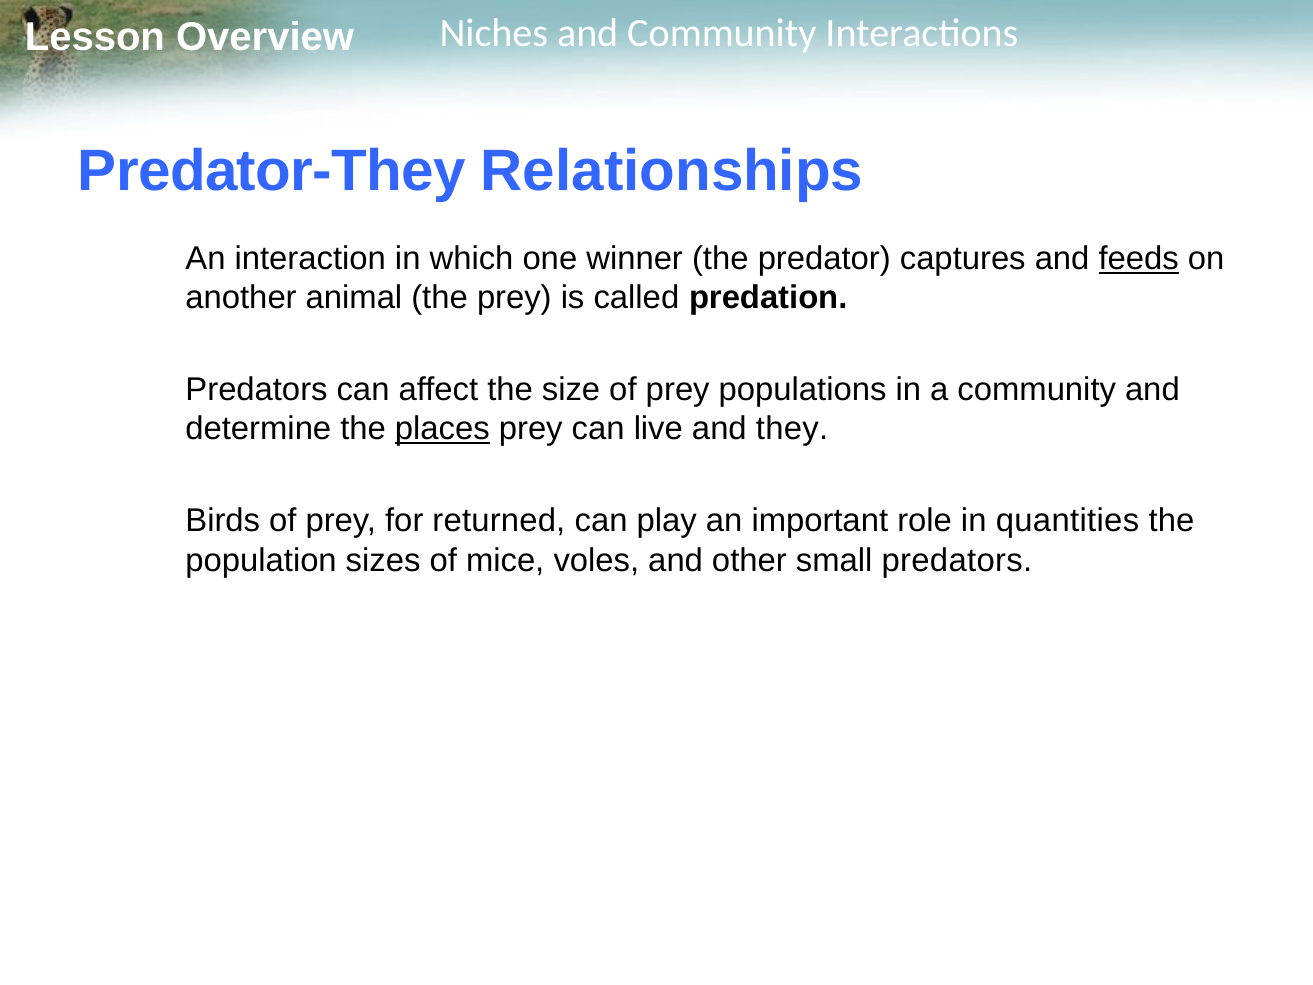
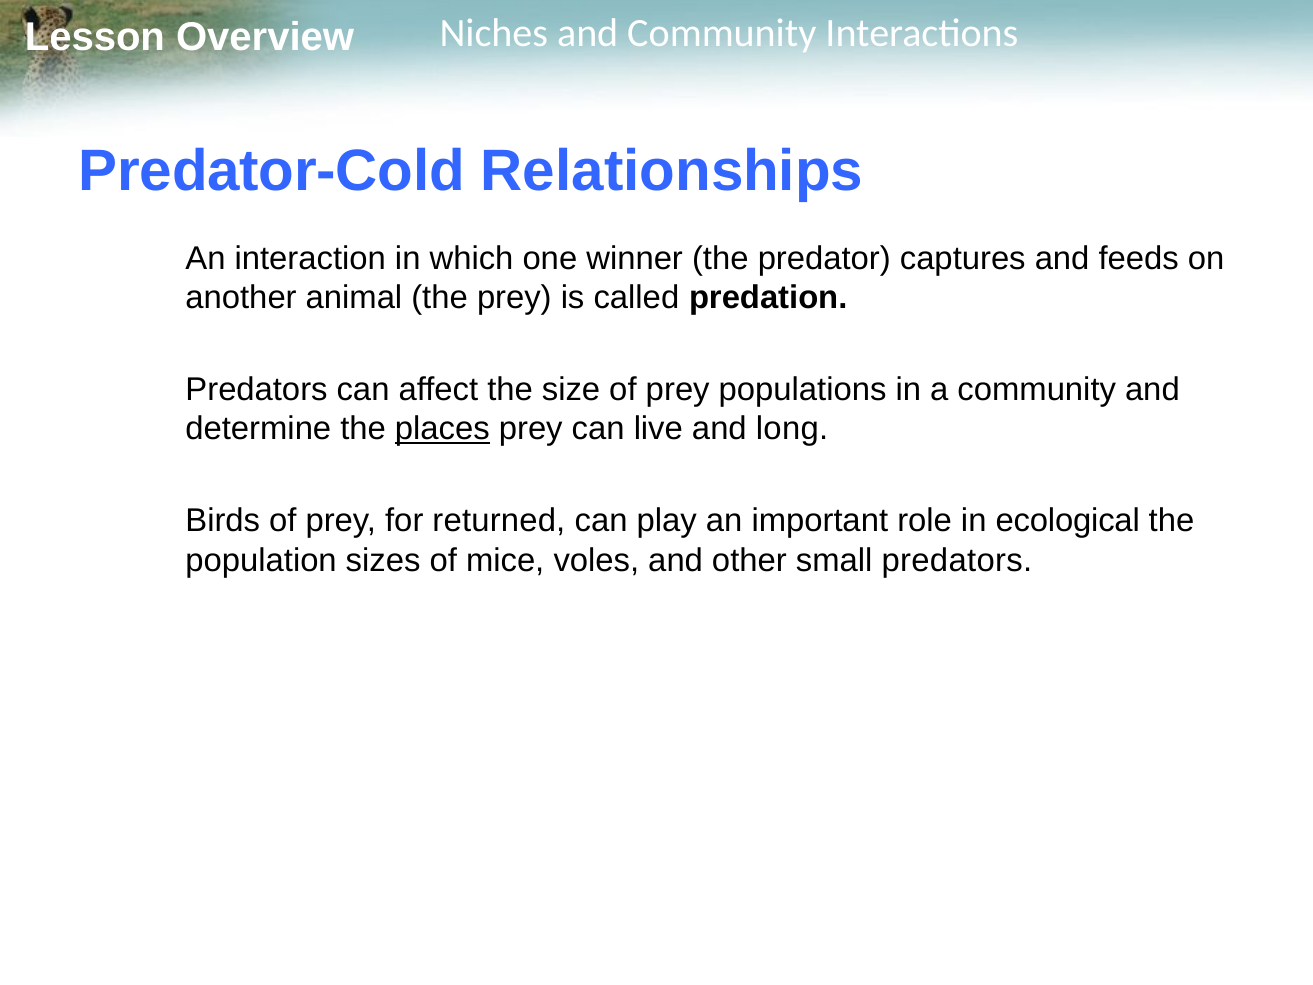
Predator-They: Predator-They -> Predator-Cold (272, 171)
feeds underline: present -> none (1139, 258)
they: they -> long (792, 429)
quantities: quantities -> ecological (1068, 521)
